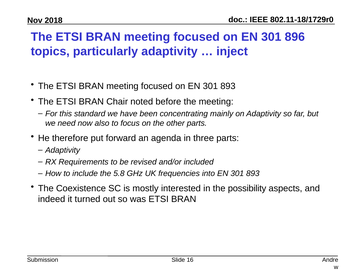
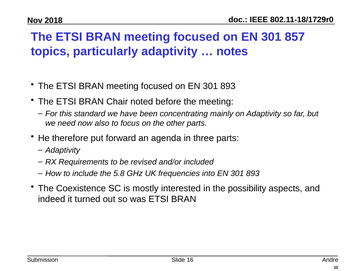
896: 896 -> 857 (295, 37)
inject: inject -> notes (232, 52)
